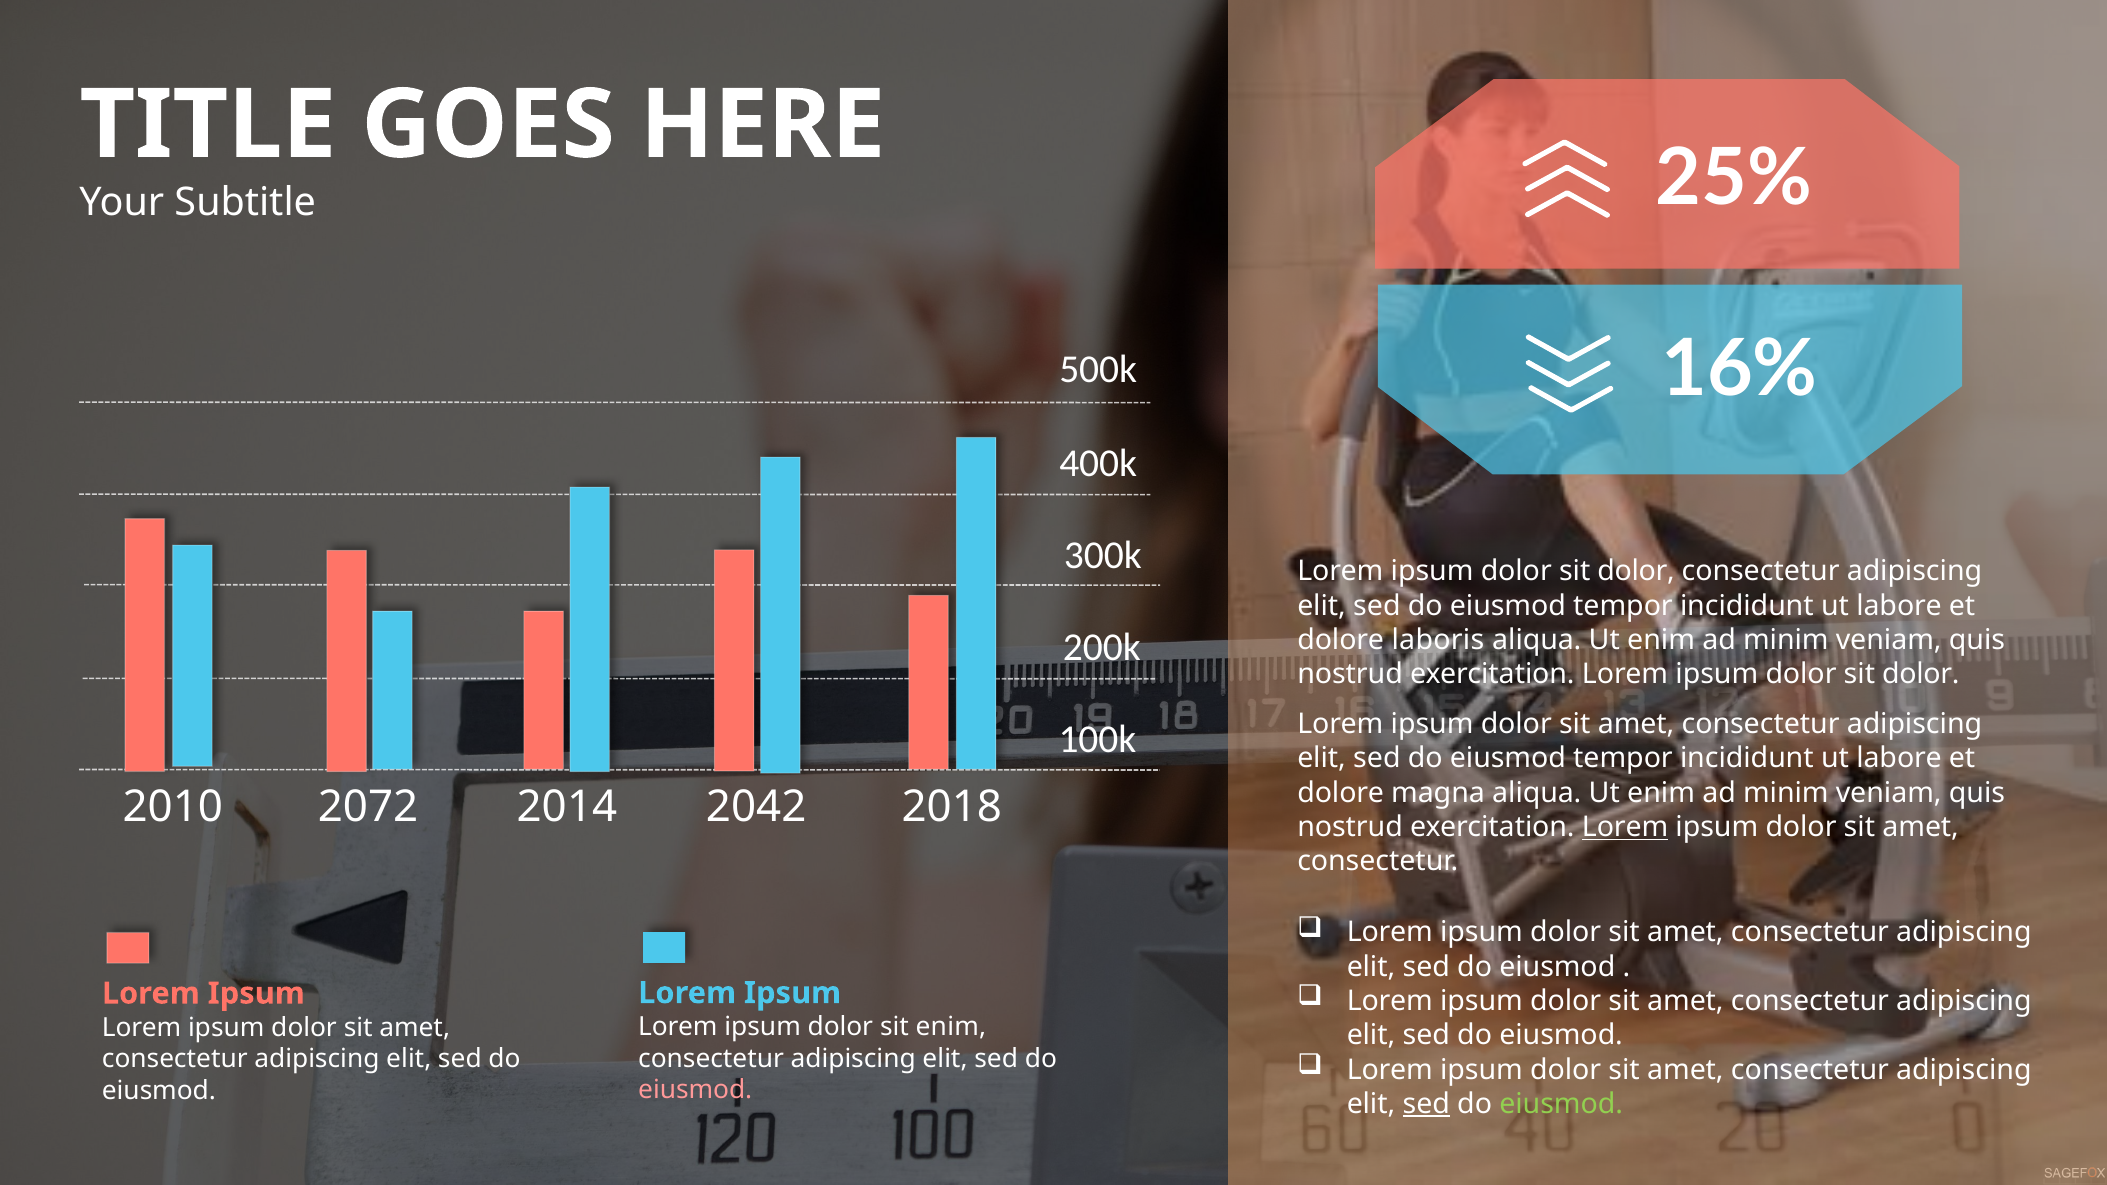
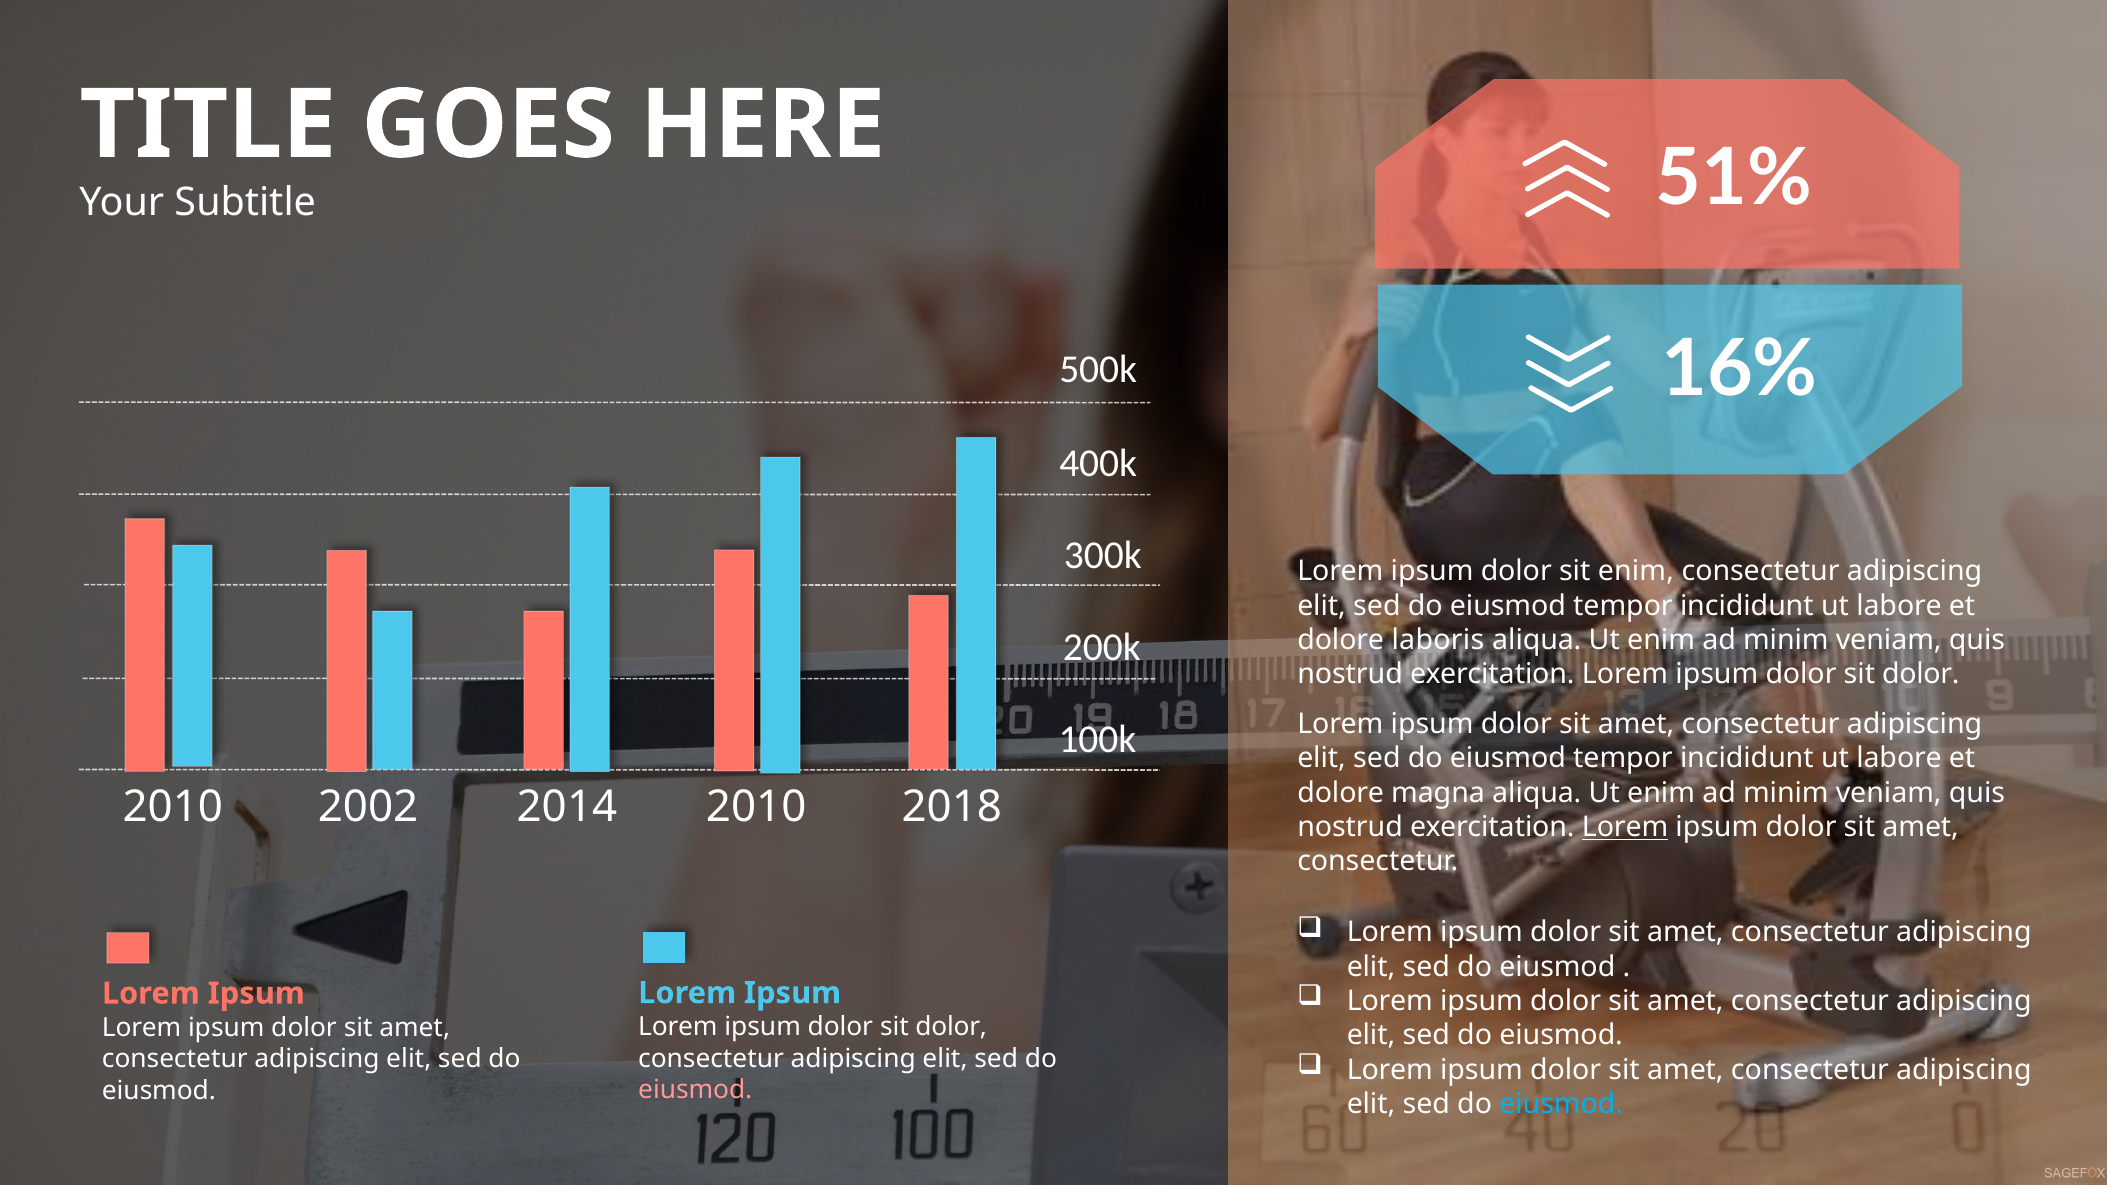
25%: 25% -> 51% (1734, 179)
dolor: dolor -> enim (1636, 571)
2072: 2072 -> 2002 (368, 808)
2014 2042: 2042 -> 2010 (756, 808)
enim: enim -> dolor (951, 1027)
sed underline: present -> none (1426, 1104)
eiusmod colour: light green -> light blue (1561, 1104)
